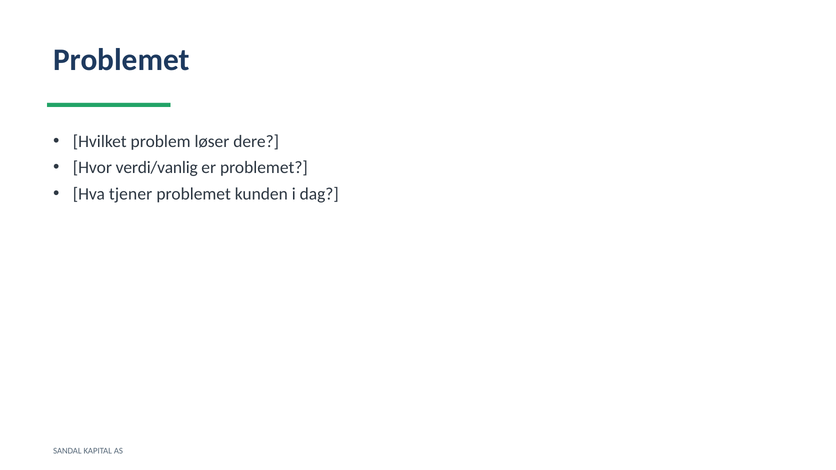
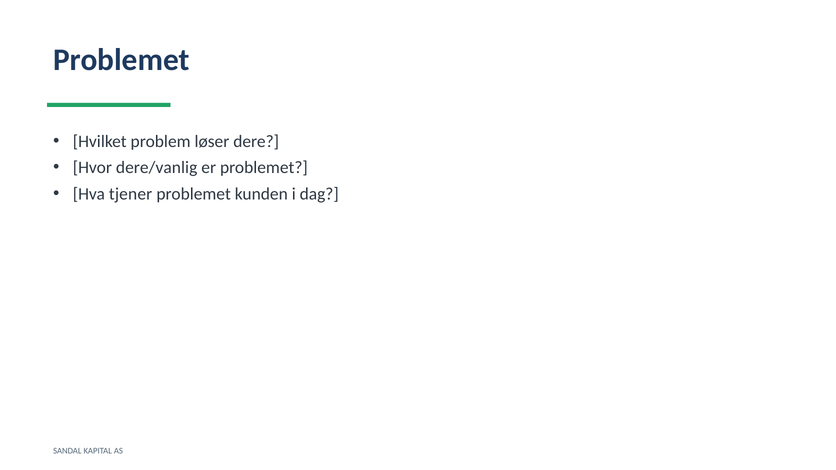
verdi/vanlig: verdi/vanlig -> dere/vanlig (157, 168)
